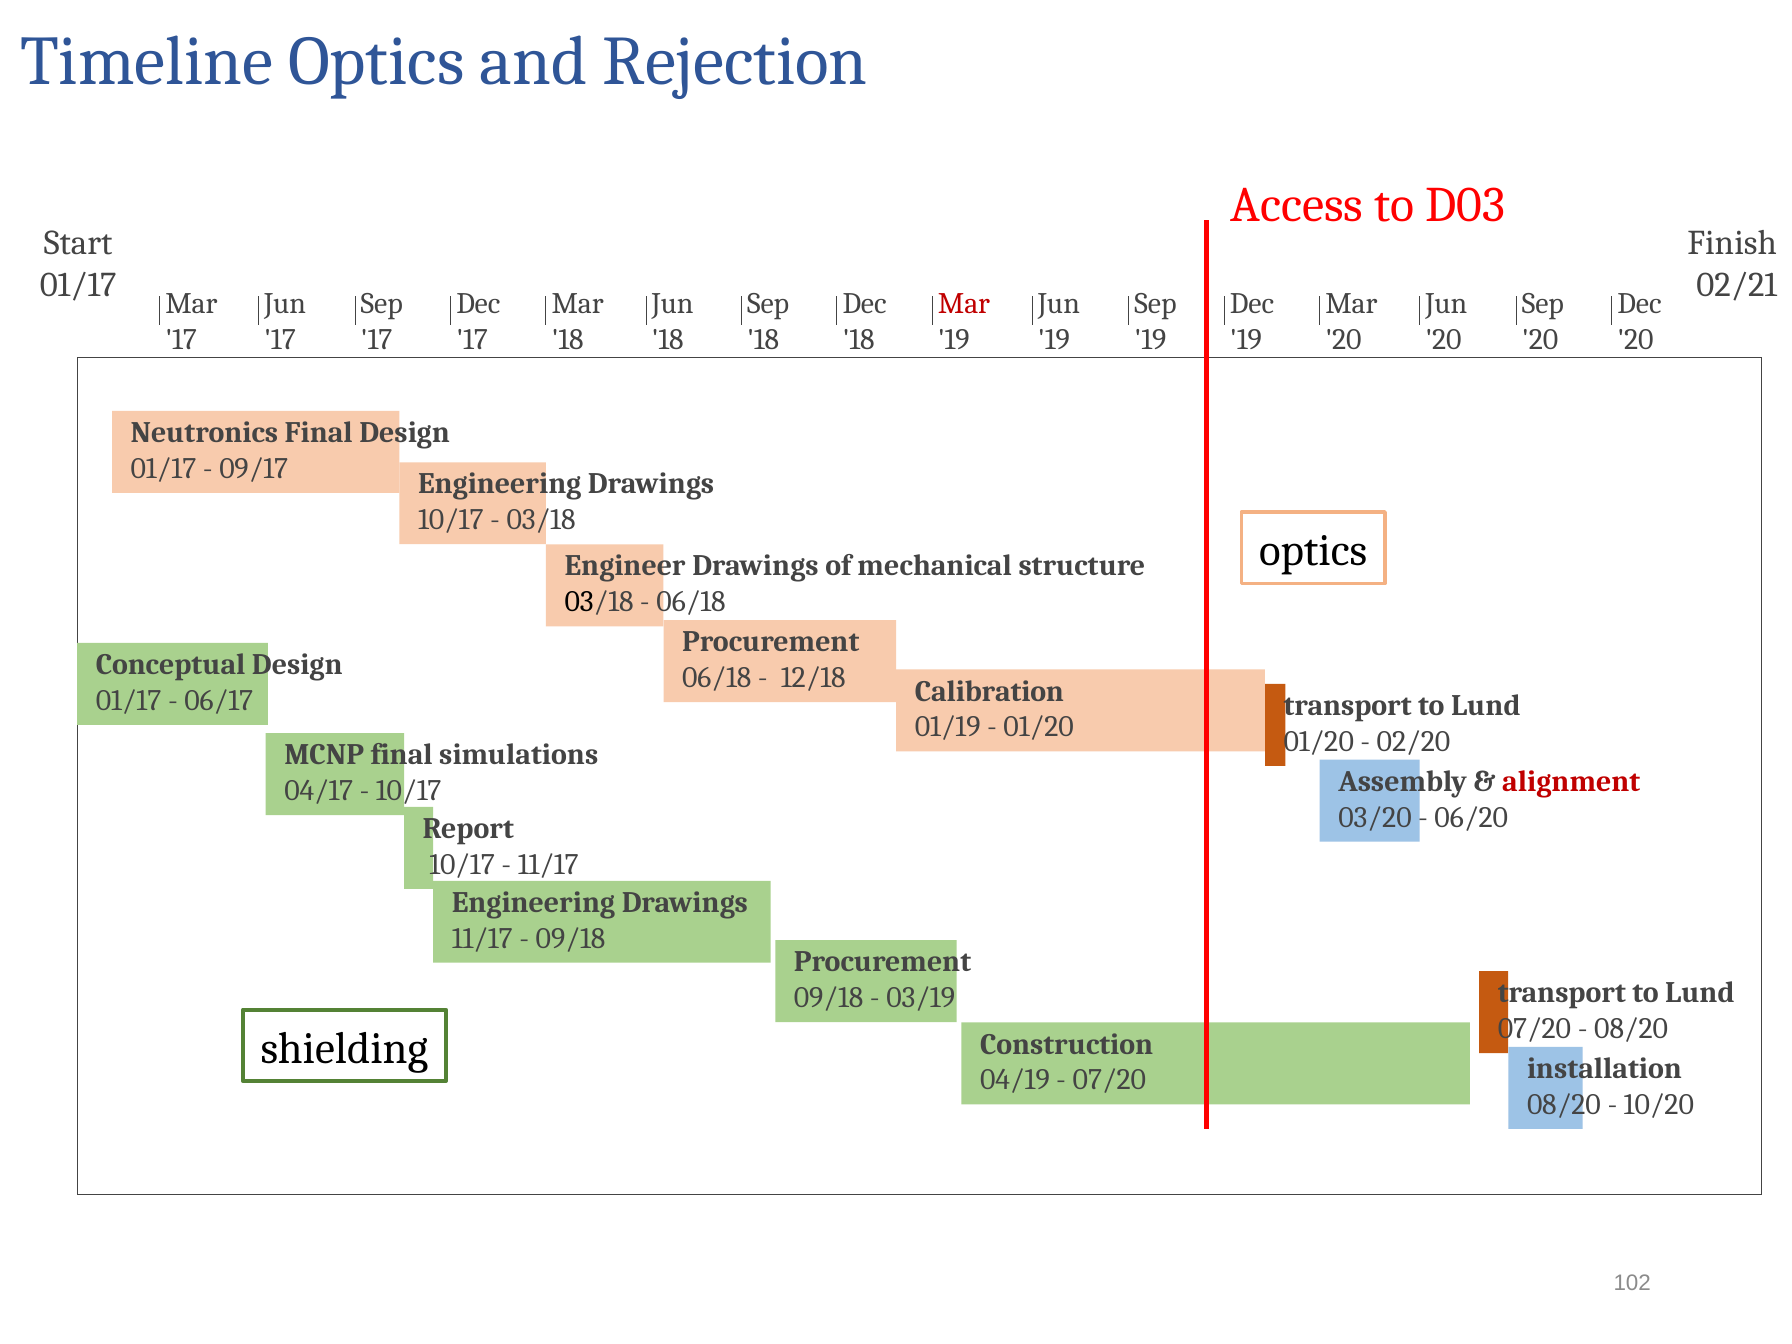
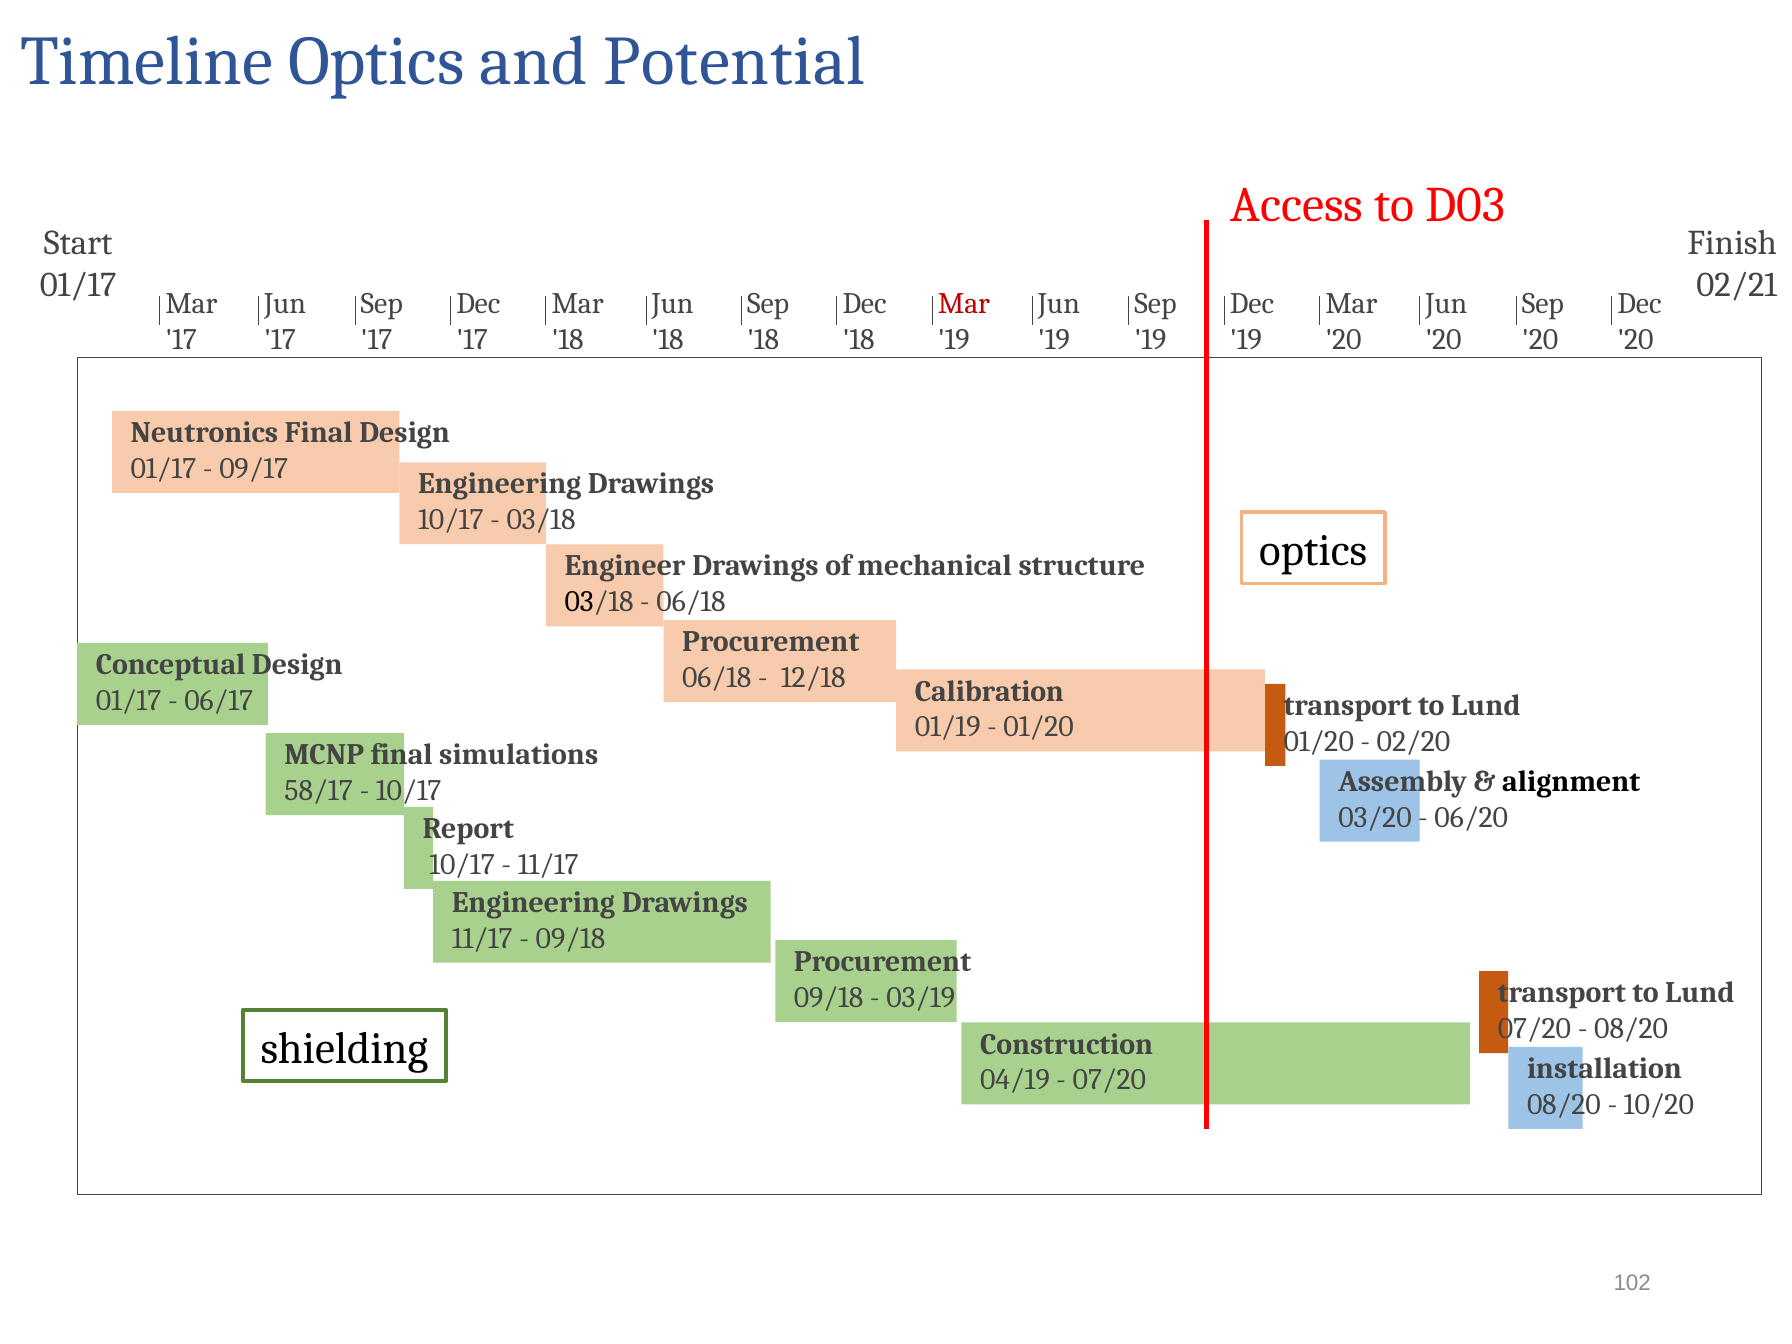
Rejection: Rejection -> Potential (735, 61)
alignment colour: red -> black (1571, 782)
04/17: 04/17 -> 58/17 (319, 791)
